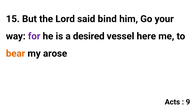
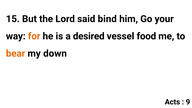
for colour: purple -> orange (34, 36)
here: here -> food (146, 36)
arose: arose -> down (55, 53)
